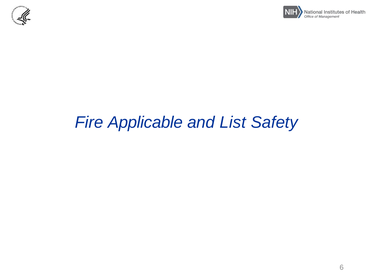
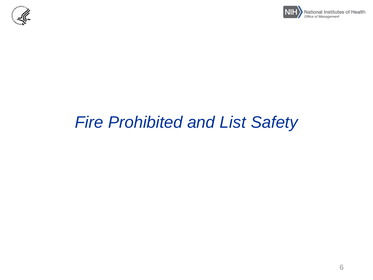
Applicable: Applicable -> Prohibited (145, 122)
